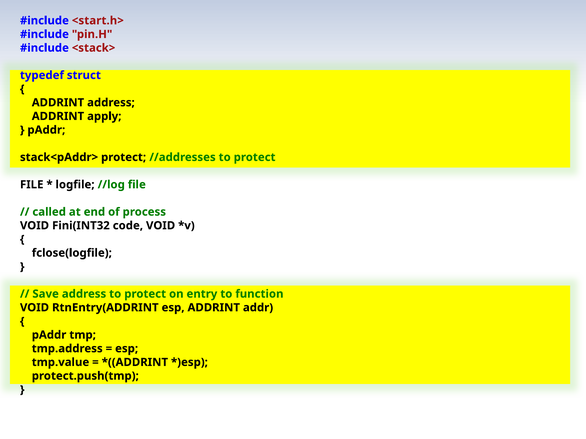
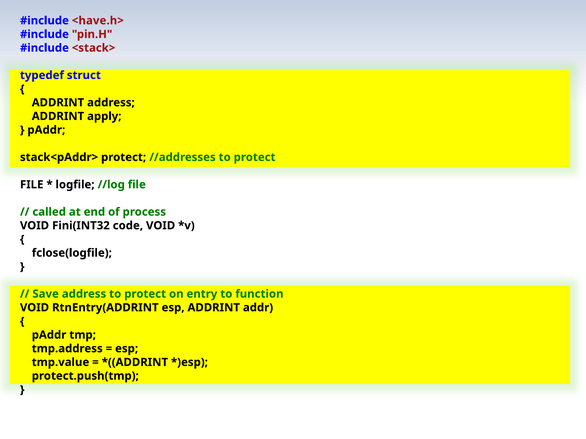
<start.h>: <start.h> -> <have.h> (98, 21)
